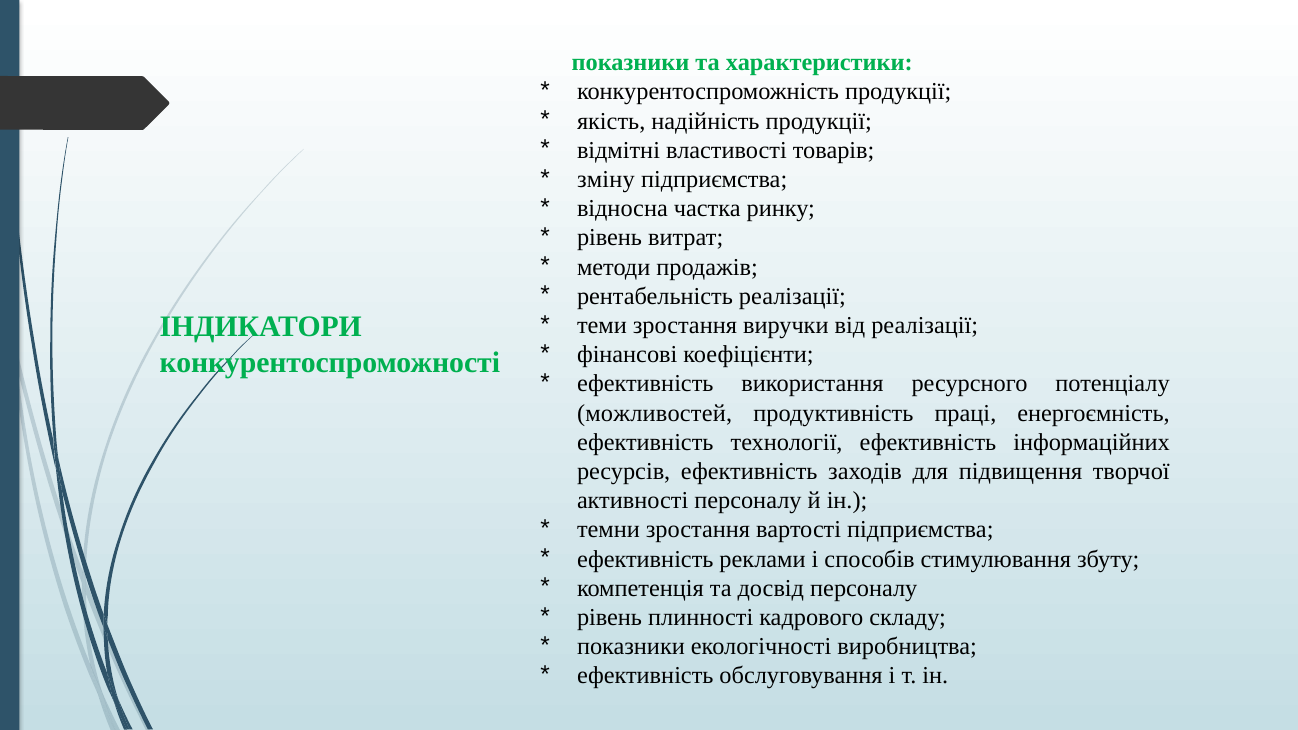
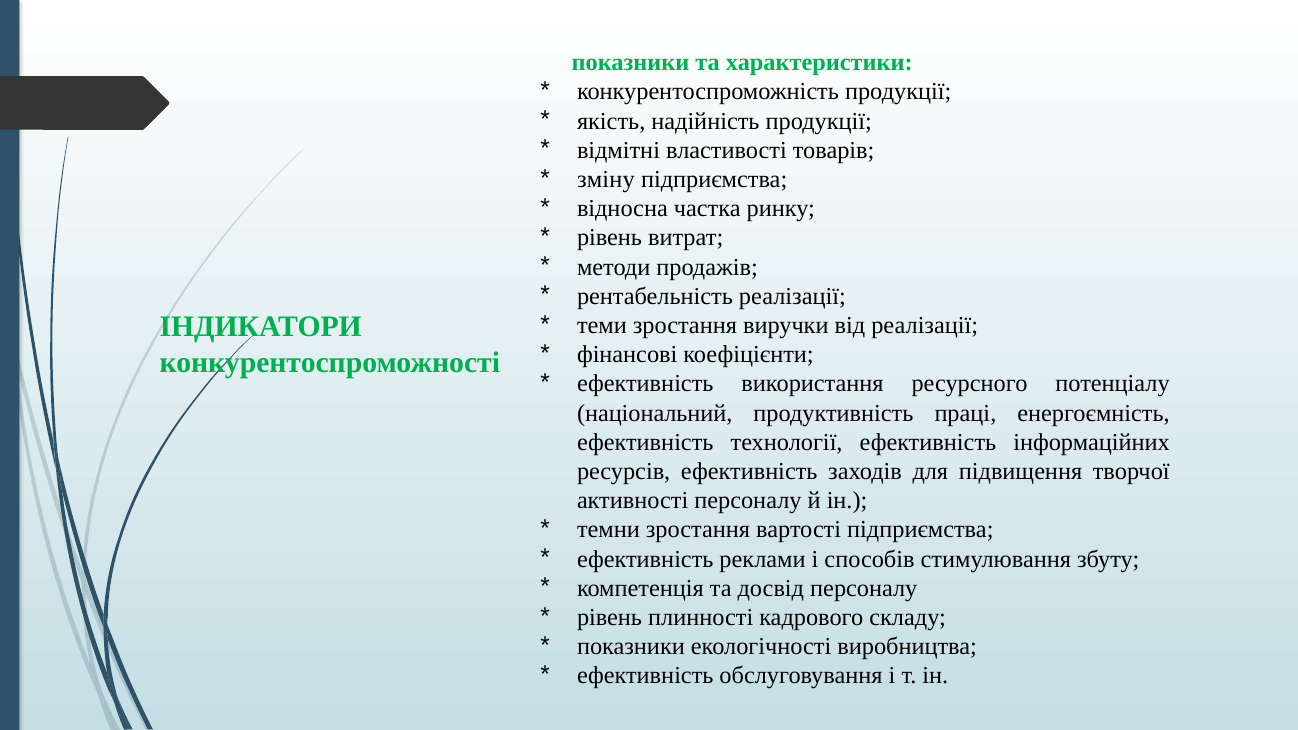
можливостей: можливостей -> національний (655, 413)
